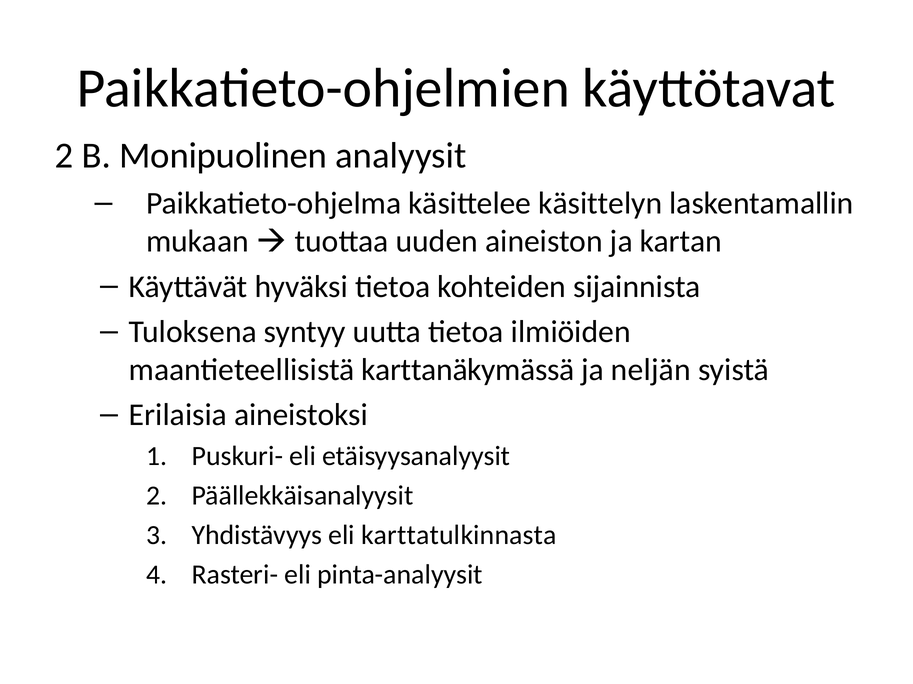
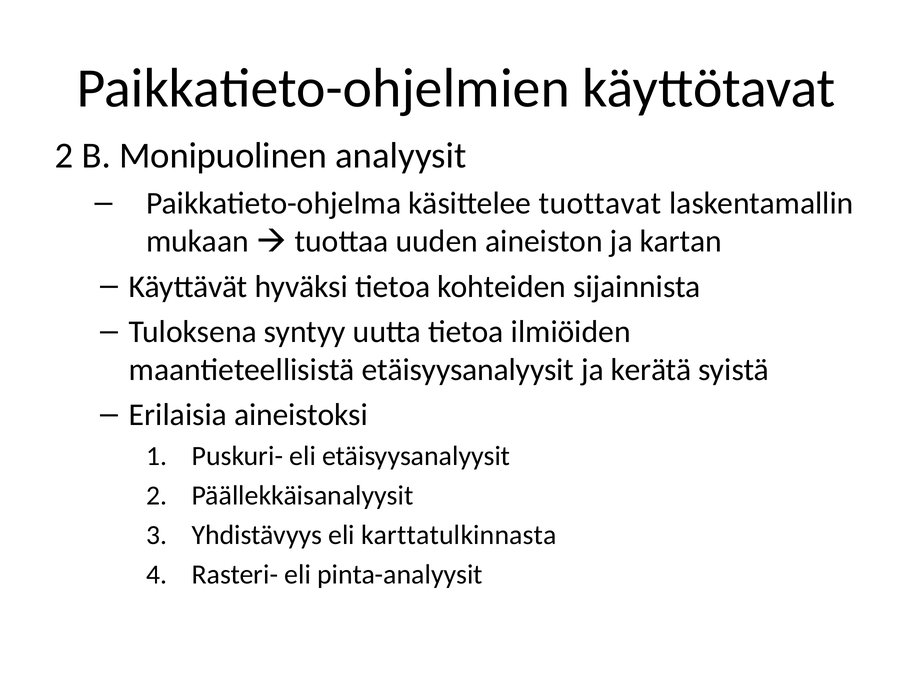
käsittelyn: käsittelyn -> tuottavat (600, 204)
maantieteellisistä karttanäkymässä: karttanäkymässä -> etäisyysanalyysit (468, 370)
neljän: neljän -> kerätä (651, 370)
